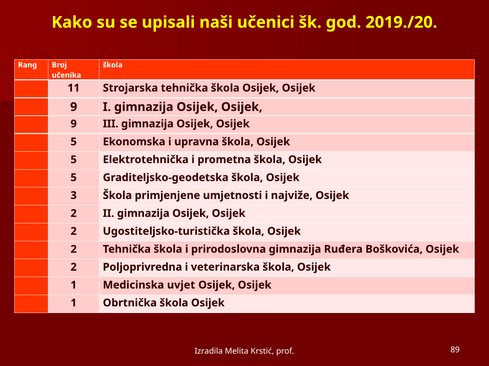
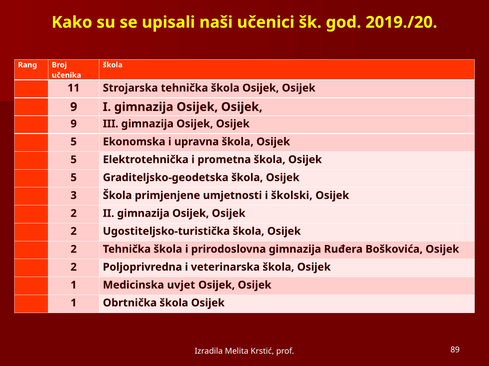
najviže: najviže -> školski (292, 196)
